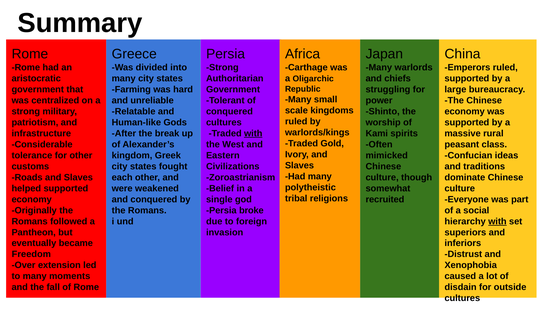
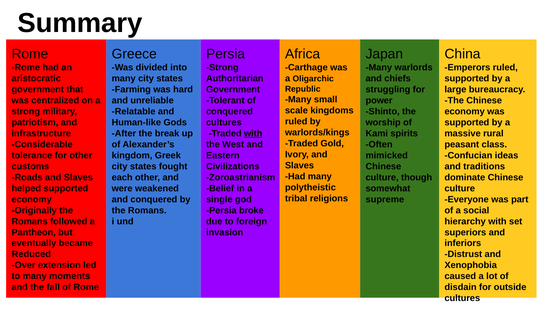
recruited: recruited -> supreme (385, 200)
with underline: present -> none (497, 222)
Freedom: Freedom -> Reduced (31, 255)
